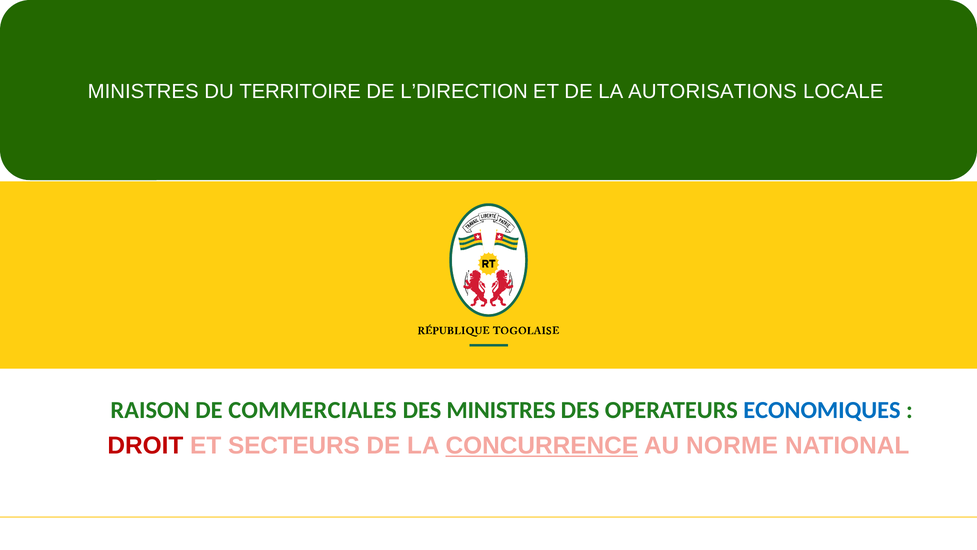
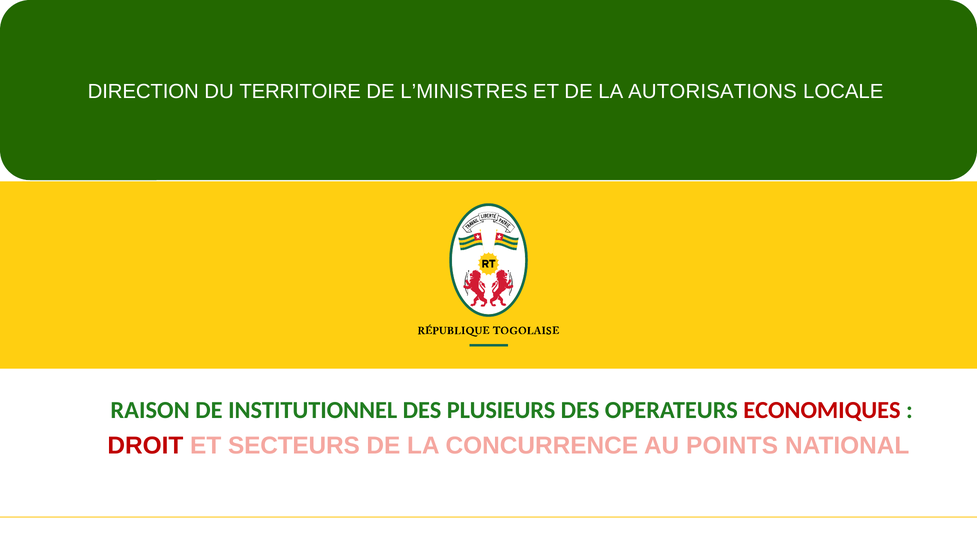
MINISTRES: MINISTRES -> DIRECTION (143, 91)
L’DIRECTION: L’DIRECTION -> L’MINISTRES (464, 91)
COMMERCIALES: COMMERCIALES -> INSTITUTIONNEL (313, 410)
DES MINISTRES: MINISTRES -> PLUSIEURS (501, 410)
ECONOMIQUES colour: blue -> red (822, 410)
CONCURRENCE underline: present -> none (542, 445)
NORME: NORME -> POINTS (732, 445)
